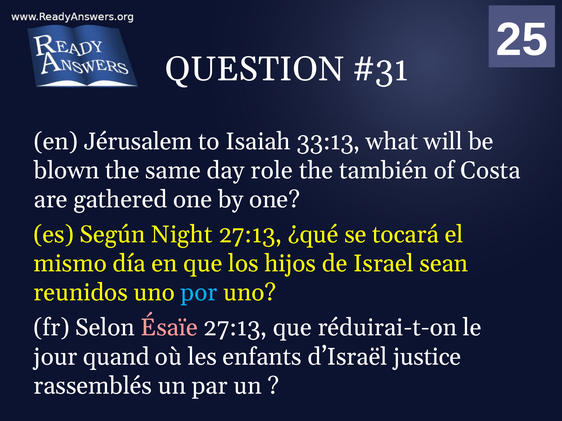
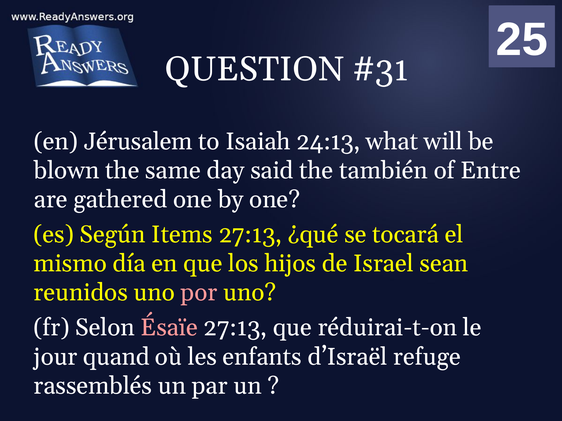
33:13: 33:13 -> 24:13 (328, 142)
role: role -> said (272, 171)
Costa: Costa -> Entre (491, 171)
Night: Night -> Items (182, 235)
por colour: light blue -> pink (199, 293)
justice: justice -> refuge (427, 357)
